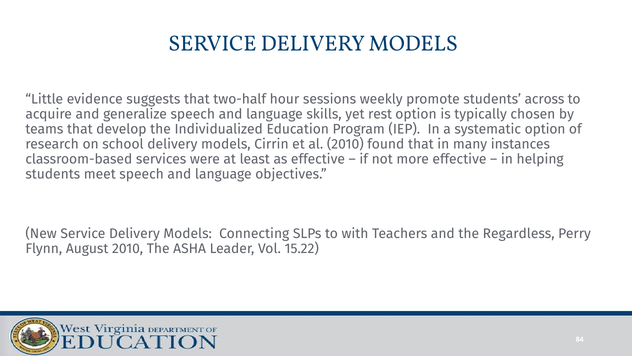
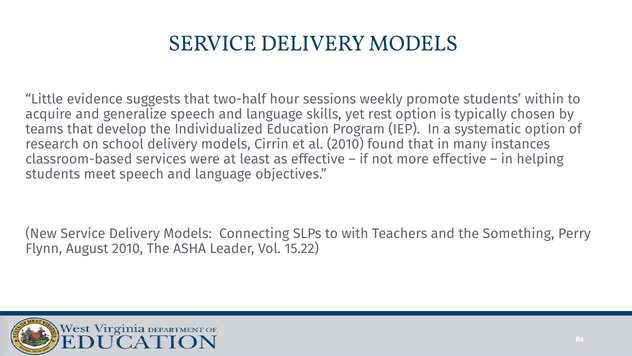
across: across -> within (544, 99)
Regardless: Regardless -> Something (519, 233)
